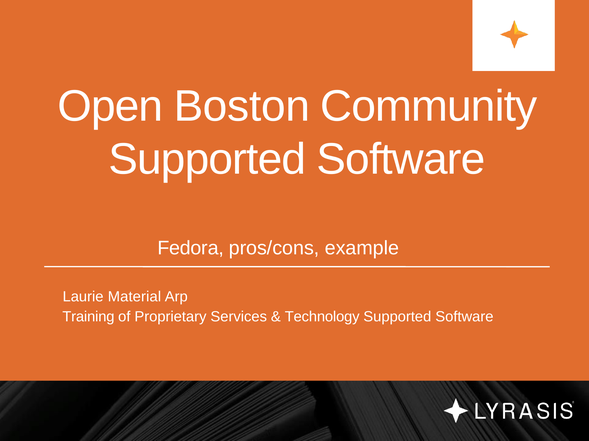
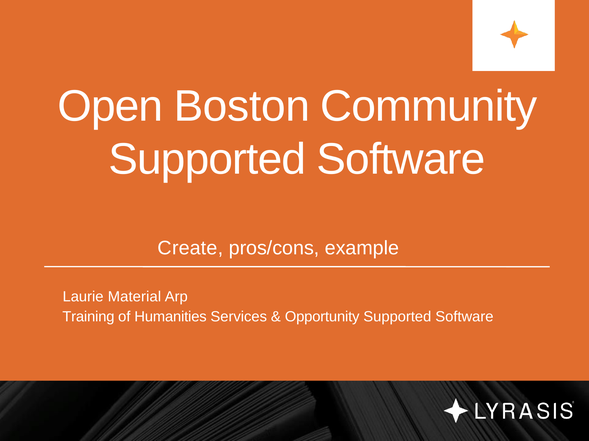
Fedora: Fedora -> Create (190, 249)
Proprietary: Proprietary -> Humanities (171, 317)
Technology: Technology -> Opportunity (322, 317)
